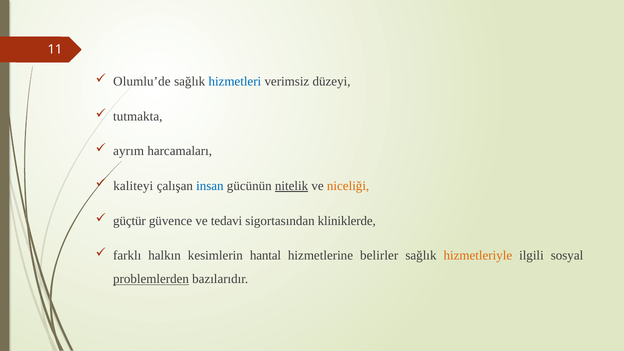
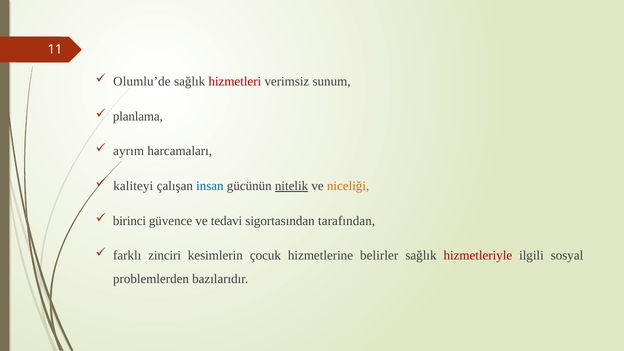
hizmetleri colour: blue -> red (235, 82)
düzeyi: düzeyi -> sunum (332, 82)
tutmakta: tutmakta -> planlama (138, 116)
güçtür: güçtür -> birinci (129, 221)
kliniklerde: kliniklerde -> tarafından (347, 221)
halkın: halkın -> zinciri (165, 256)
hantal: hantal -> çocuk (265, 256)
hizmetleriyle colour: orange -> red (478, 256)
problemlerden underline: present -> none (151, 279)
